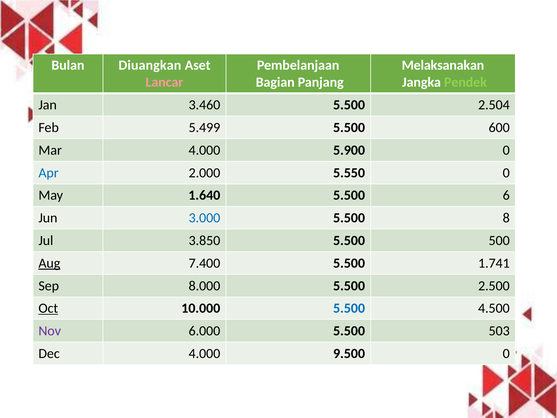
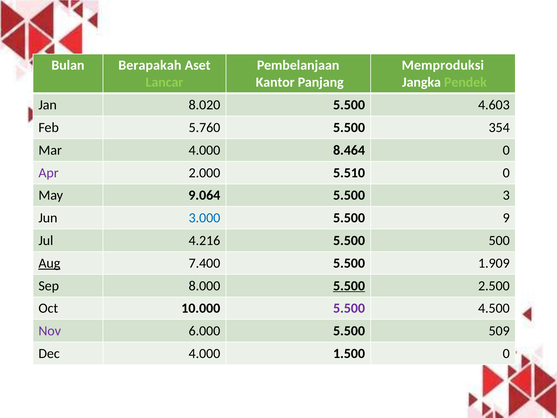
Diuangkan: Diuangkan -> Berapakah (150, 65)
Melaksanakan: Melaksanakan -> Memproduksi (443, 65)
Lancar colour: pink -> light green (164, 82)
Bagian: Bagian -> Kantor (275, 82)
3.460: 3.460 -> 8.020 (204, 105)
2.504: 2.504 -> 4.603 (494, 105)
5.499: 5.499 -> 5.760 (204, 127)
600: 600 -> 354 (499, 127)
5.900: 5.900 -> 8.464 (349, 150)
Apr colour: blue -> purple (49, 173)
5.550: 5.550 -> 5.510 (349, 173)
1.640: 1.640 -> 9.064 (204, 195)
6: 6 -> 3 (506, 195)
8: 8 -> 9 (506, 218)
3.850: 3.850 -> 4.216 (204, 240)
1.741: 1.741 -> 1.909 (494, 263)
5.500 underline: none -> present (349, 286)
Oct underline: present -> none (48, 308)
5.500 colour: blue -> purple (349, 308)
503: 503 -> 509 (499, 331)
9.500: 9.500 -> 1.500 (349, 353)
